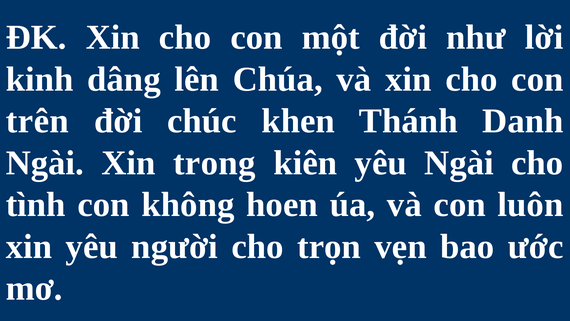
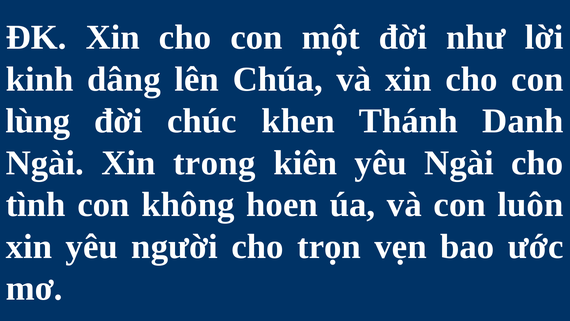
trên: trên -> lùng (38, 121)
